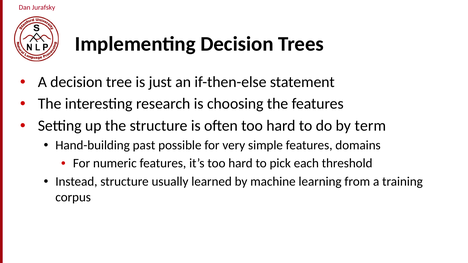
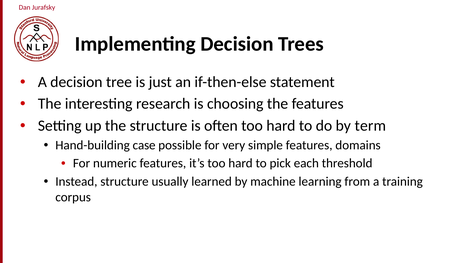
past: past -> case (144, 145)
